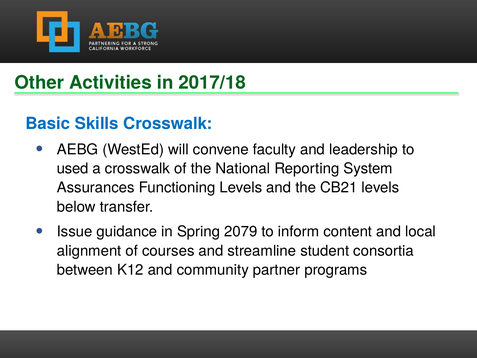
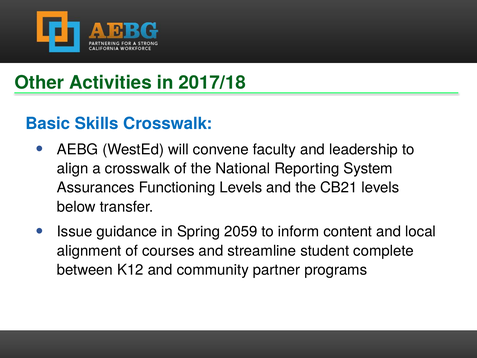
used: used -> align (73, 168)
2079: 2079 -> 2059 (241, 231)
consortia: consortia -> complete (384, 251)
